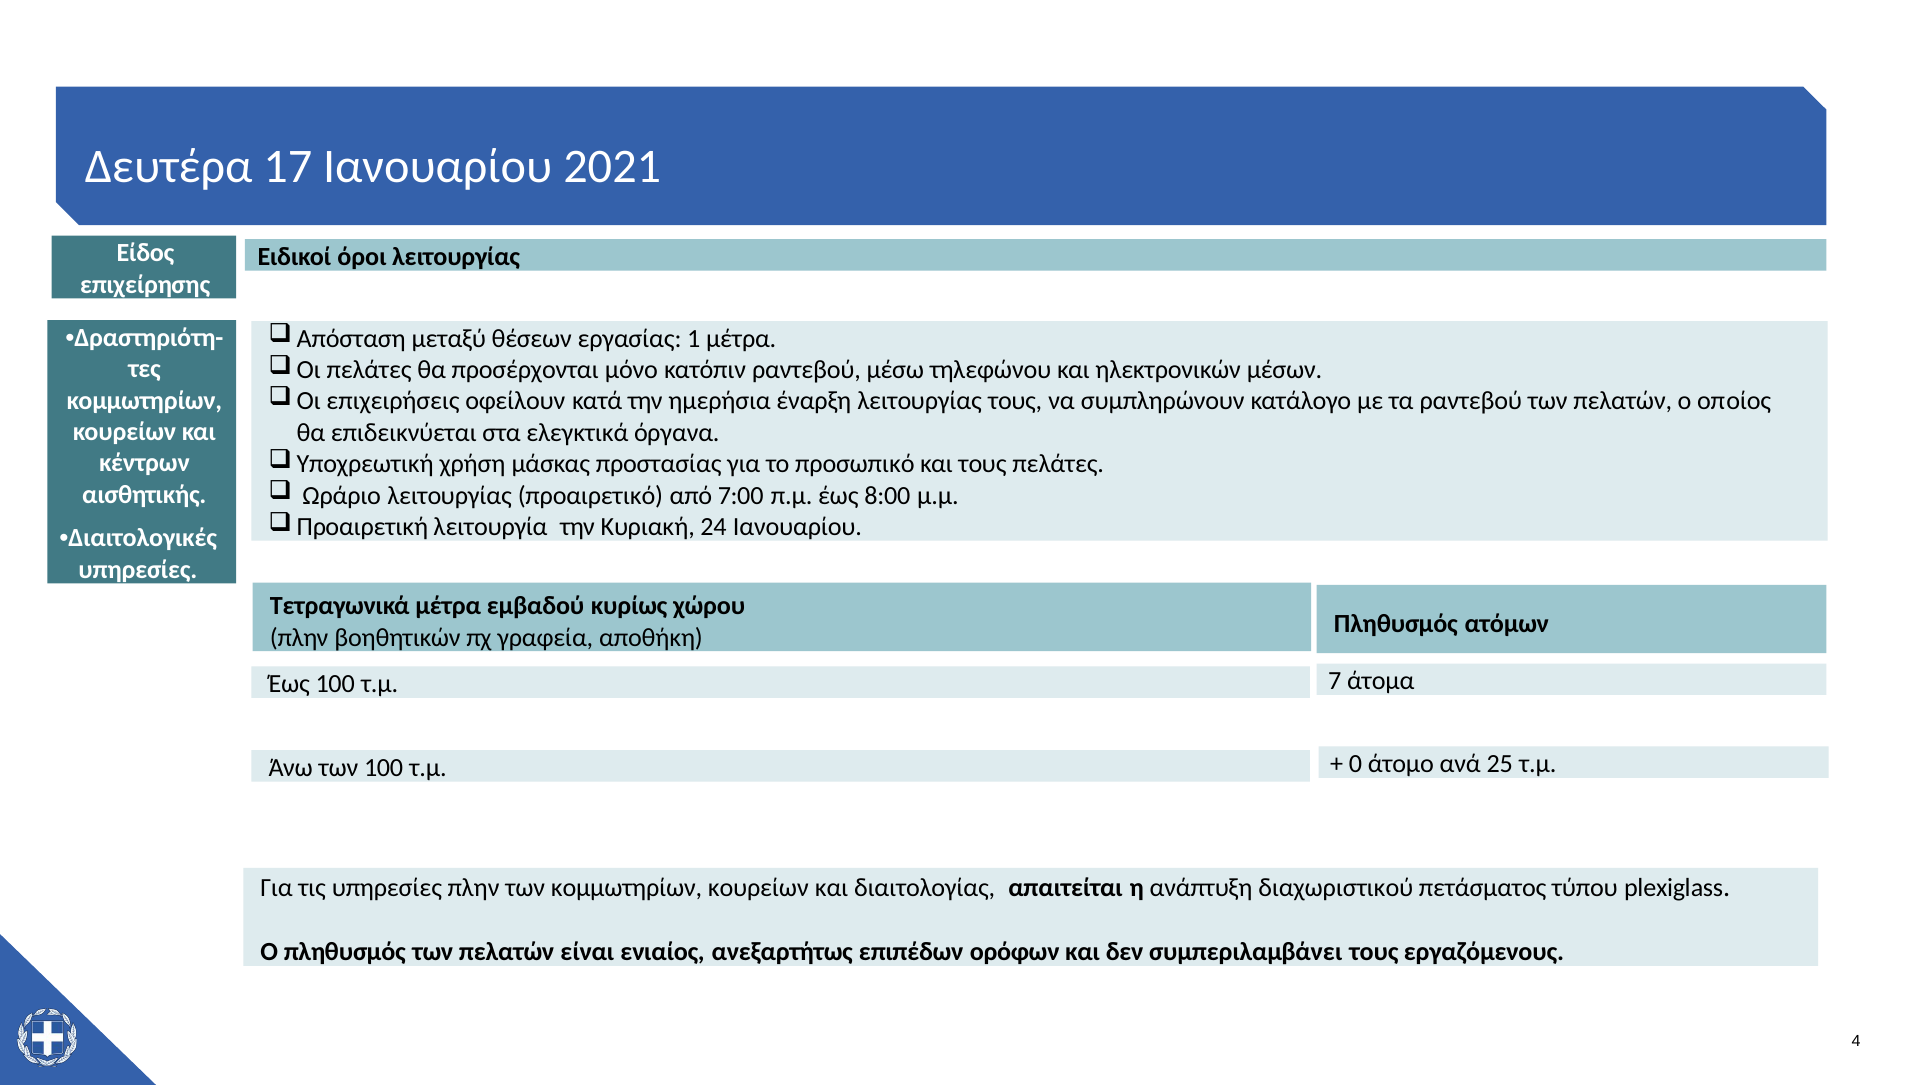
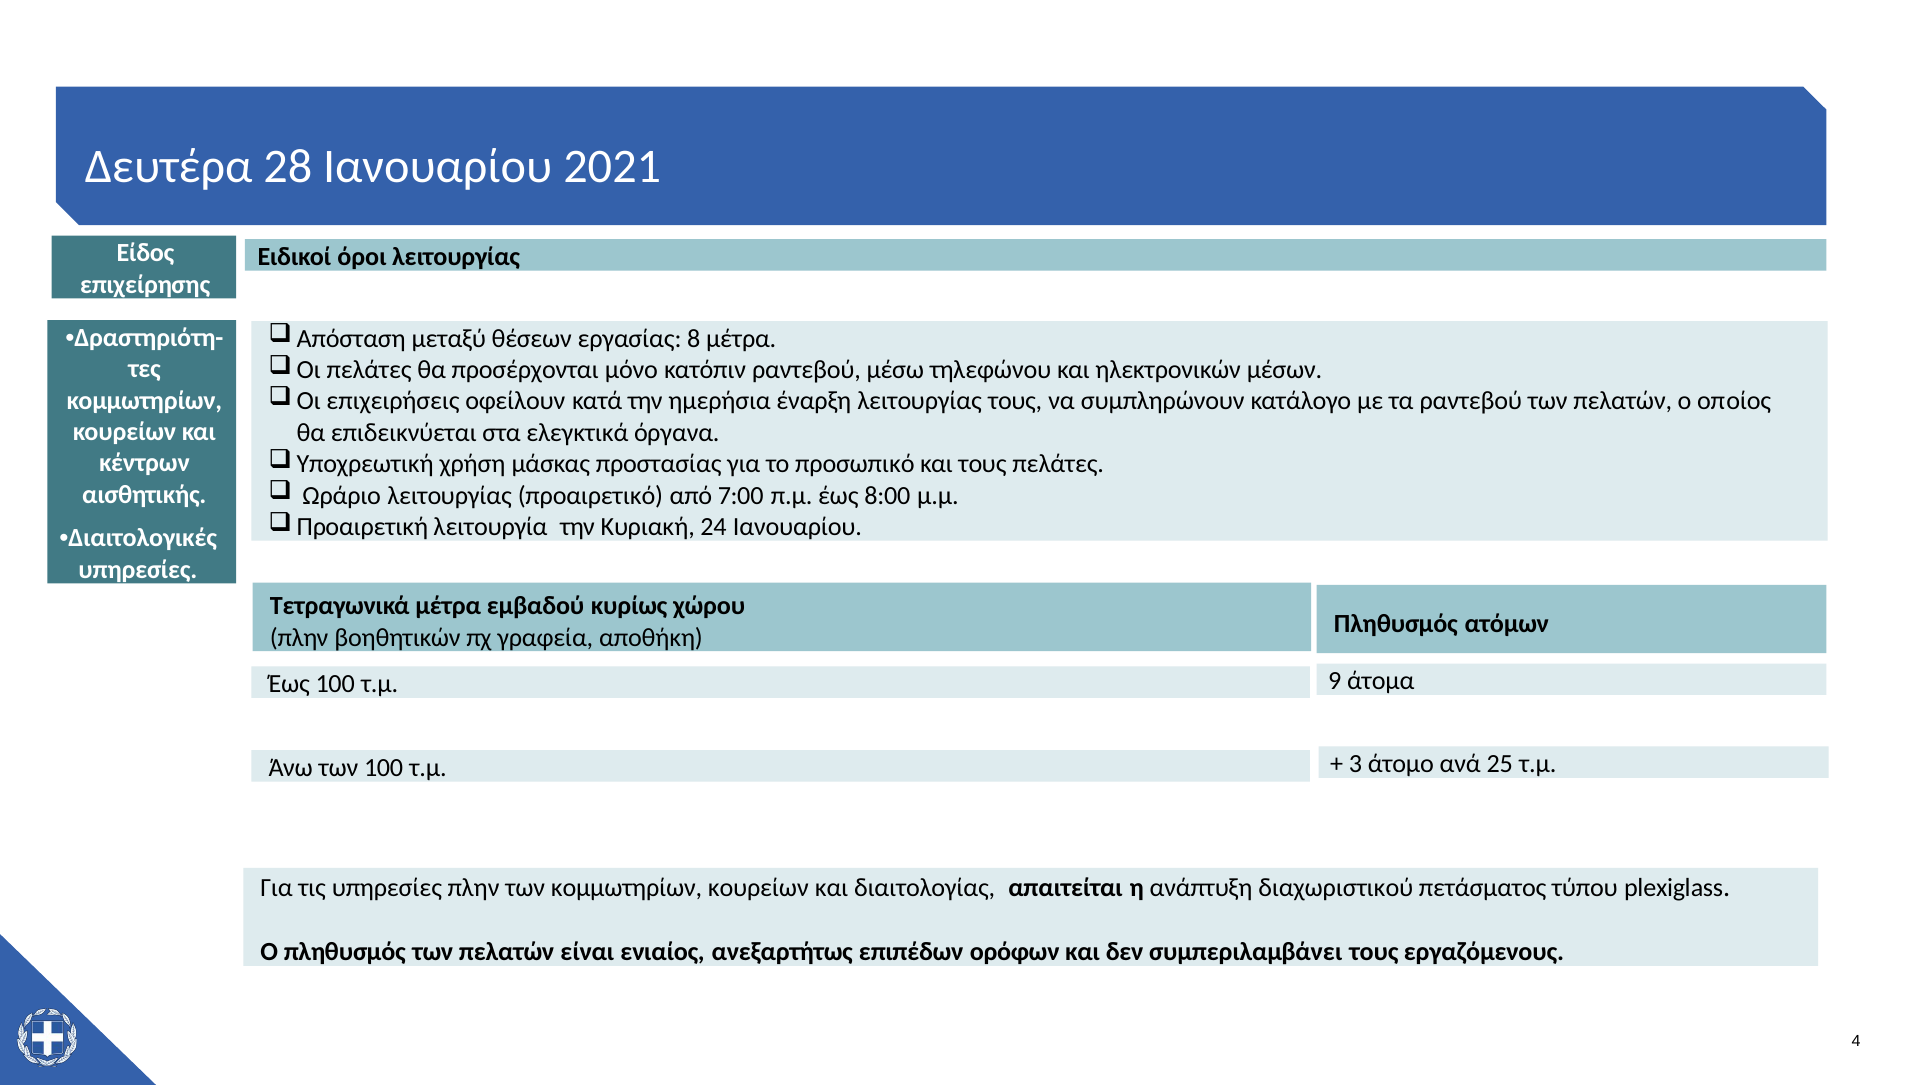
17: 17 -> 28 (288, 167)
1: 1 -> 8 (694, 339)
7: 7 -> 9 (1335, 681)
0: 0 -> 3 (1355, 764)
